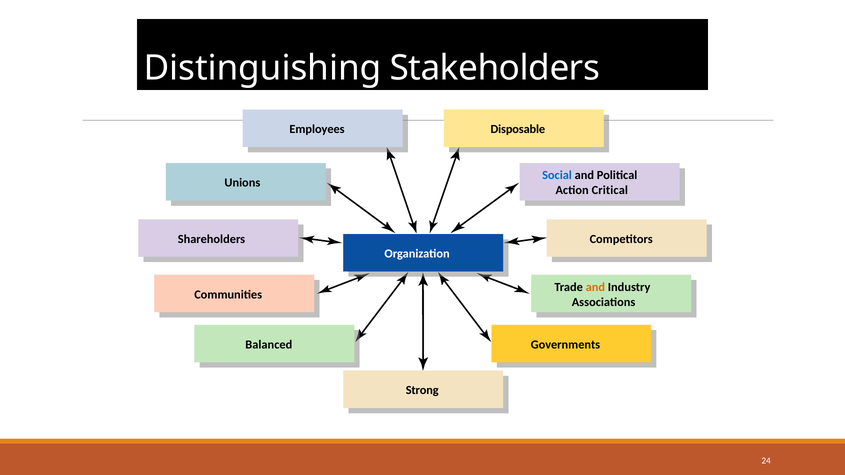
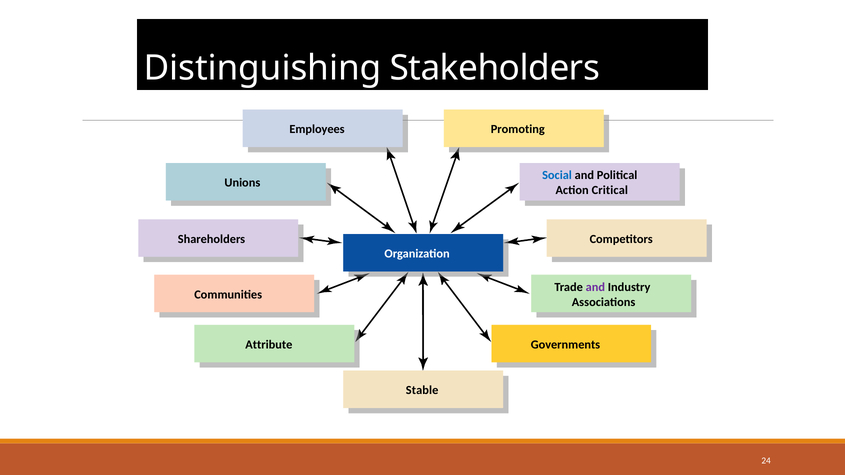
Disposable: Disposable -> Promoting (518, 129)
and colour: orange -> purple (595, 288)
Balanced: Balanced -> Attribute (269, 345)
Strong: Strong -> Stable (422, 390)
